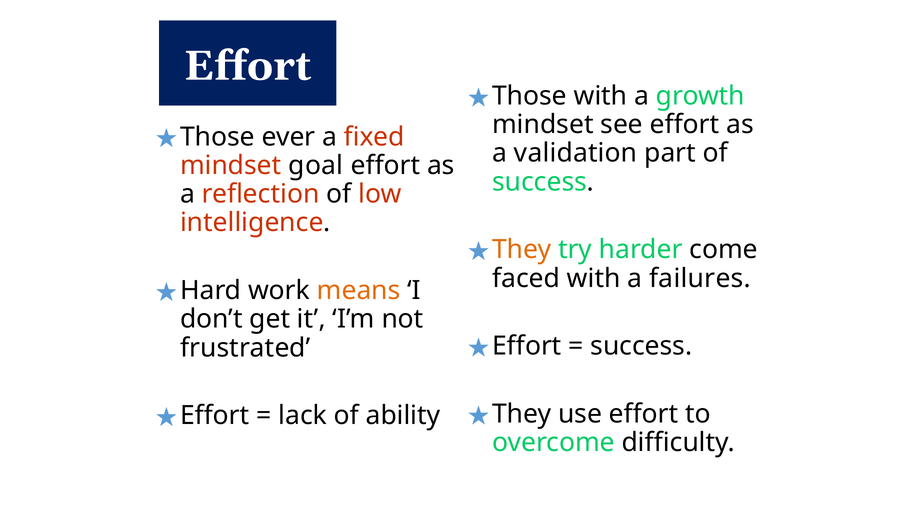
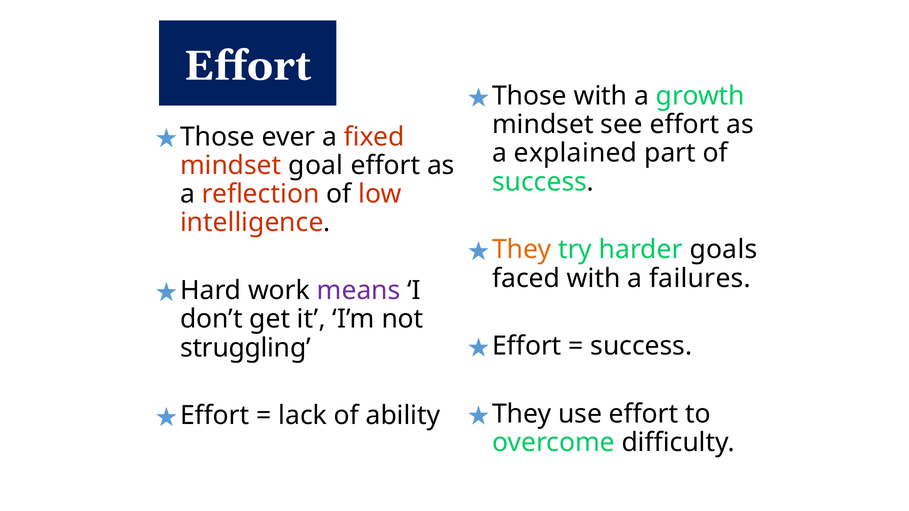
validation: validation -> explained (576, 153)
come: come -> goals (724, 250)
means colour: orange -> purple (359, 291)
frustrated: frustrated -> struggling (245, 348)
